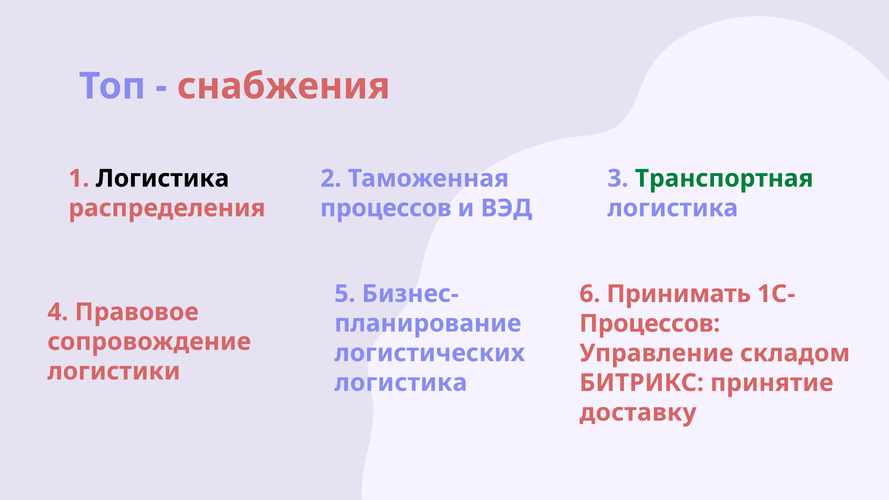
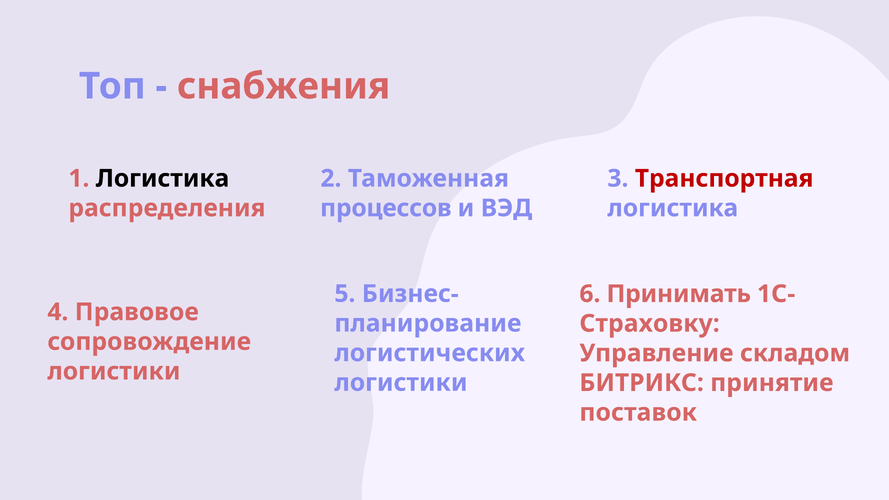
Транспортная colour: green -> red (724, 179)
Процессов: Процессов -> Страховку (650, 324)
логистика: логистика -> логистики (401, 383)
доставку: доставку -> поставок (638, 413)
